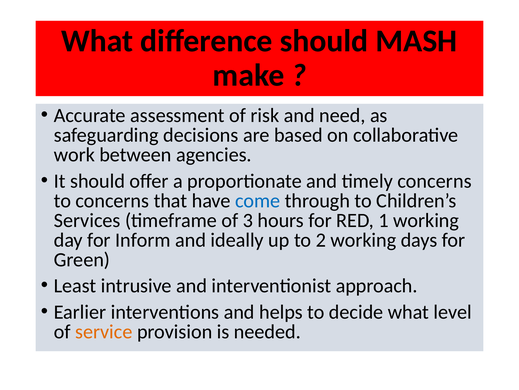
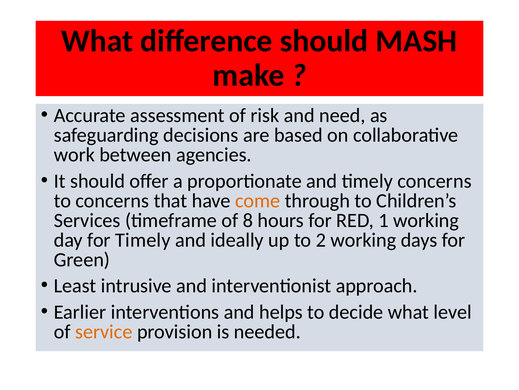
come colour: blue -> orange (258, 200)
3: 3 -> 8 (248, 220)
for Inform: Inform -> Timely (143, 240)
